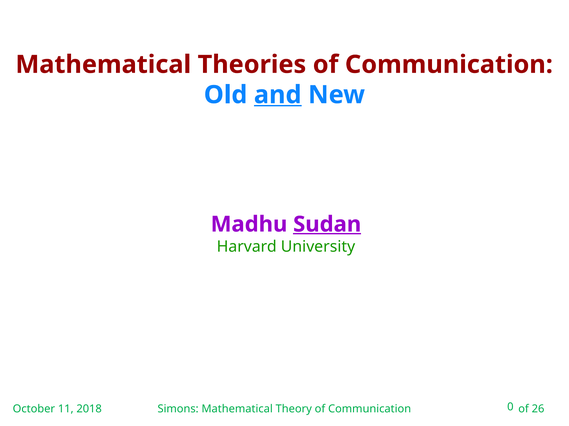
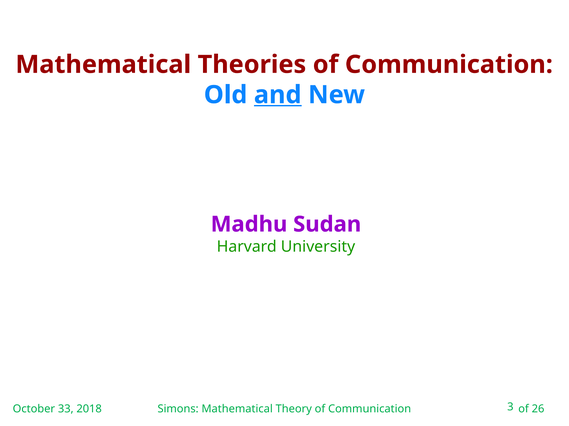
Sudan underline: present -> none (327, 225)
11: 11 -> 33 (66, 410)
0: 0 -> 3 (510, 408)
